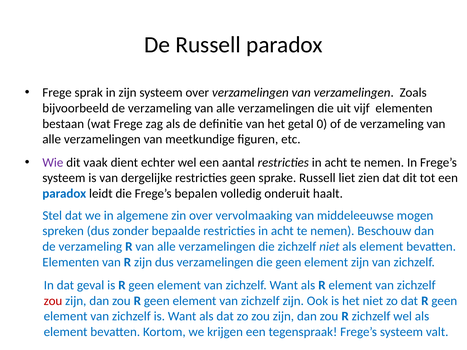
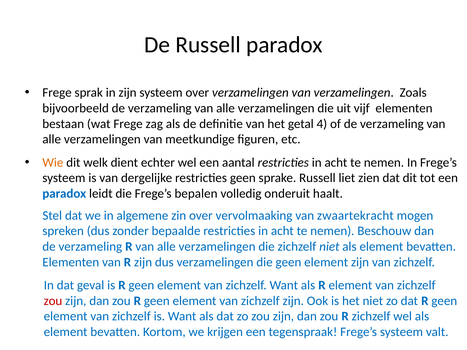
0: 0 -> 4 (322, 124)
Wie colour: purple -> orange (53, 163)
vaak: vaak -> welk (96, 163)
middeleeuwse: middeleeuwse -> zwaartekracht (355, 216)
